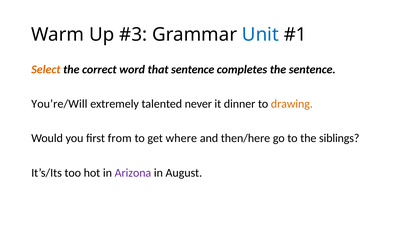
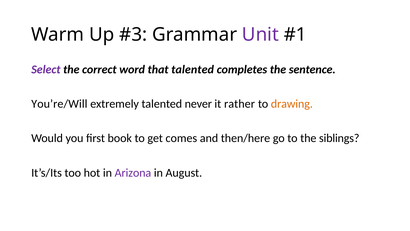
Unit colour: blue -> purple (260, 34)
Select colour: orange -> purple (46, 69)
that sentence: sentence -> talented (193, 69)
dinner: dinner -> rather (240, 104)
from: from -> book (120, 138)
where: where -> comes (181, 138)
